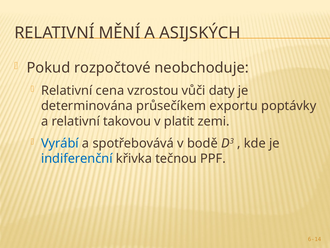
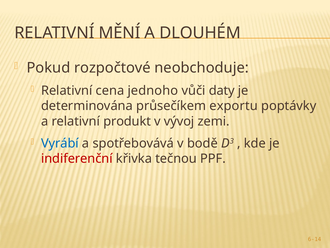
ASIJSKÝCH: ASIJSKÝCH -> DLOUHÉM (200, 33)
vzrostou: vzrostou -> jednoho (153, 90)
takovou: takovou -> produkt (127, 121)
platit: platit -> vývoj (179, 121)
indiferenční colour: blue -> red (77, 158)
